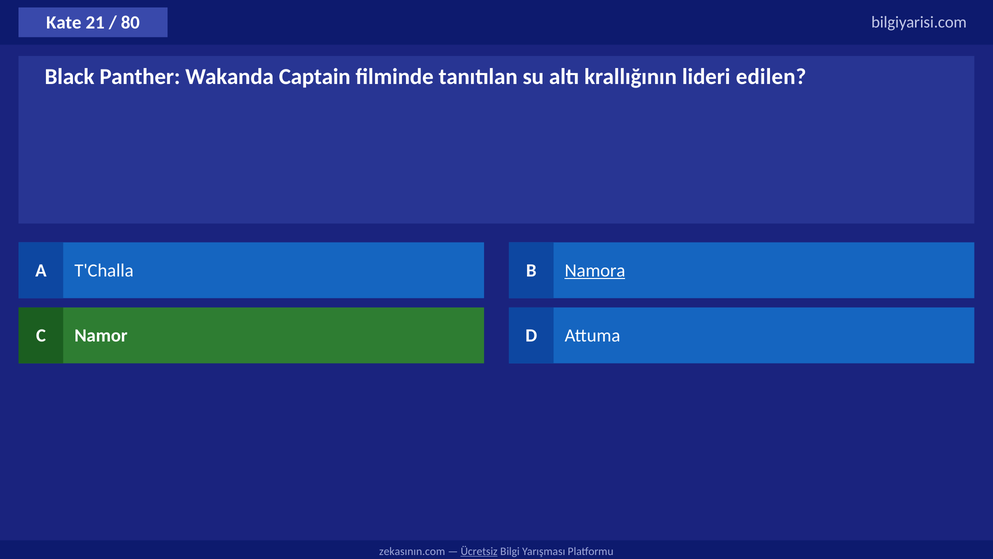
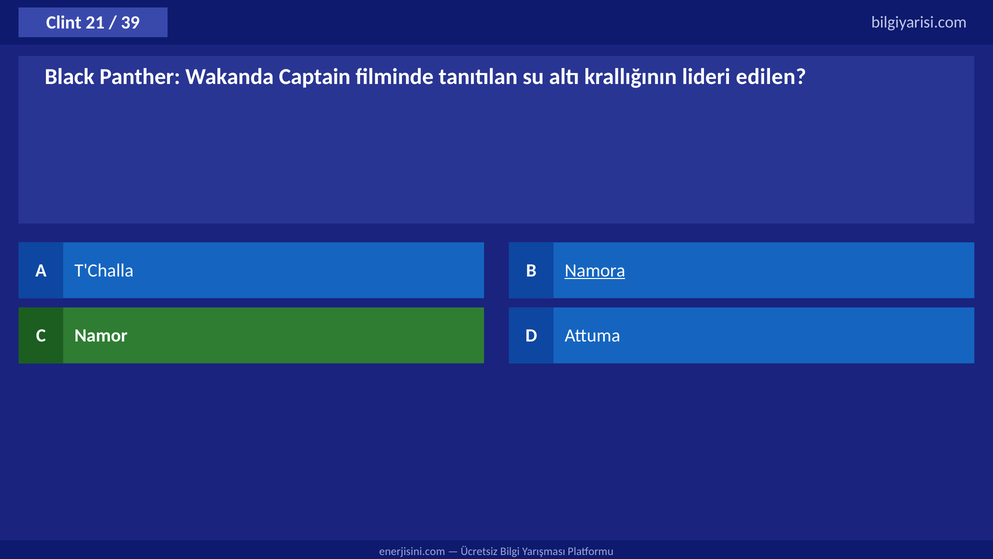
Kate: Kate -> Clint (64, 23)
80: 80 -> 39 (130, 23)
zekasının.com: zekasının.com -> enerjisini.com (412, 551)
Ücretsiz underline: present -> none (479, 551)
